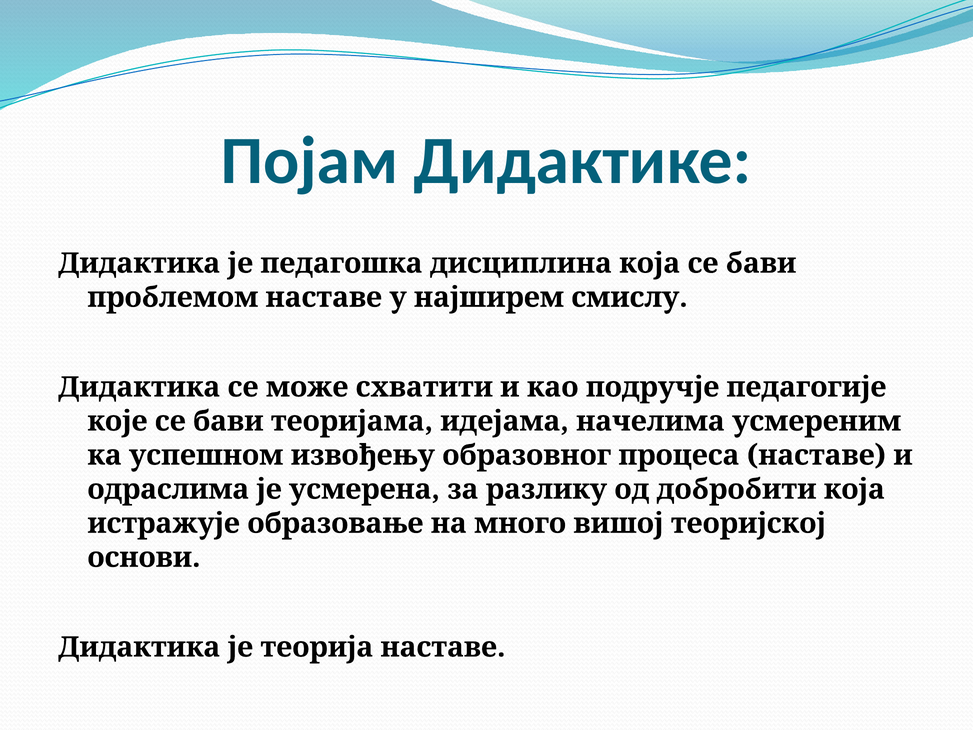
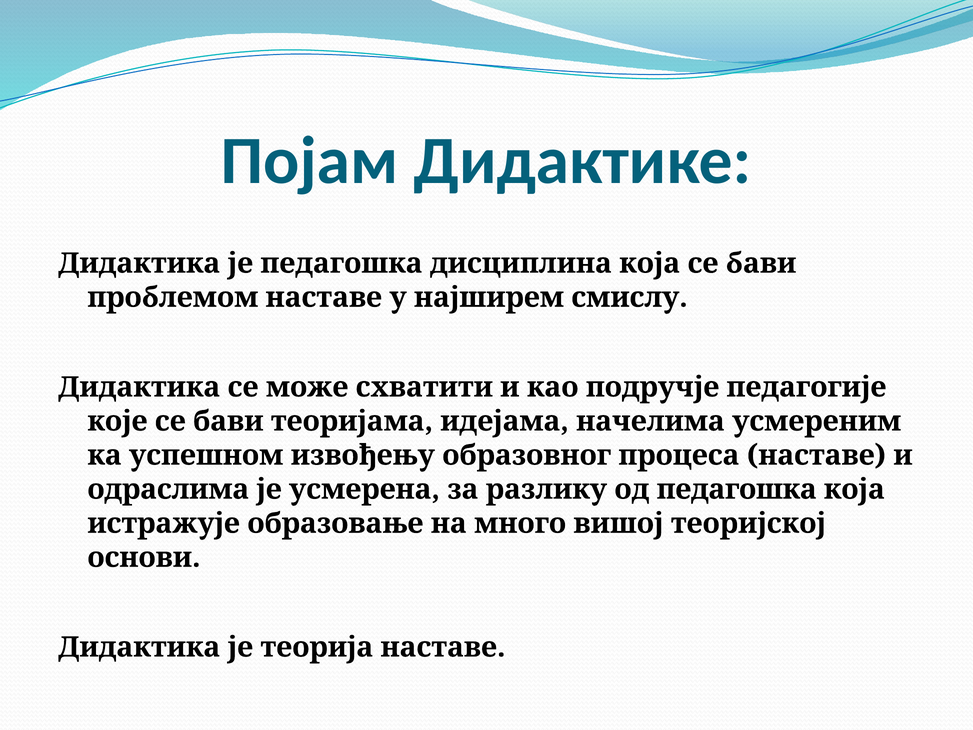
од добробити: добробити -> педагошка (737, 489)
